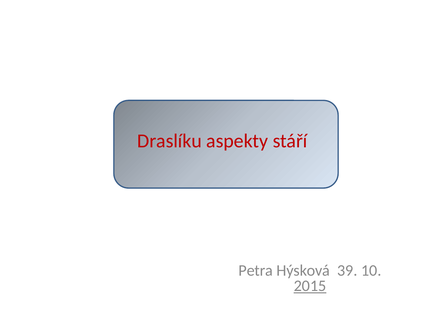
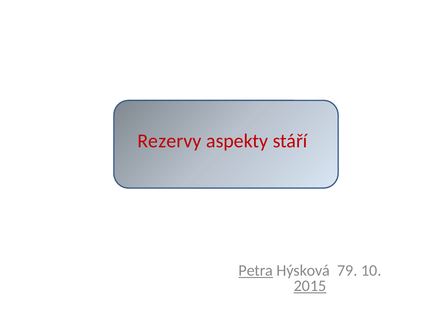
Draslíku: Draslíku -> Rezervy (169, 141)
Petra underline: none -> present (256, 270)
39: 39 -> 79 (347, 270)
